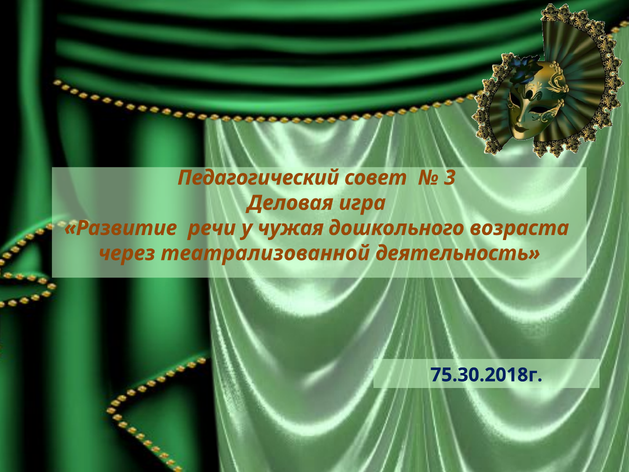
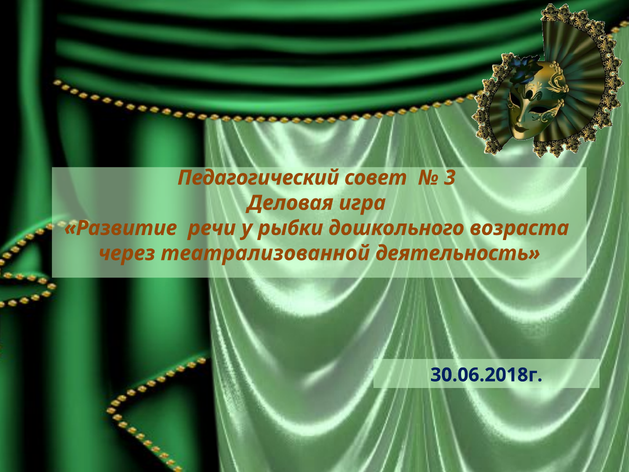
чужая: чужая -> рыбки (291, 228)
75.30.2018г: 75.30.2018г -> 30.06.2018г (486, 375)
